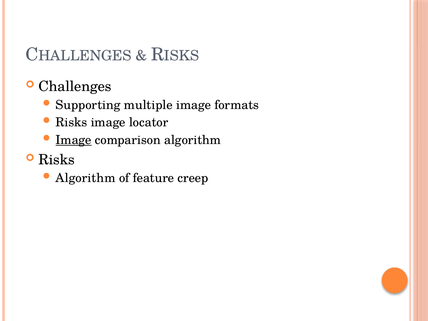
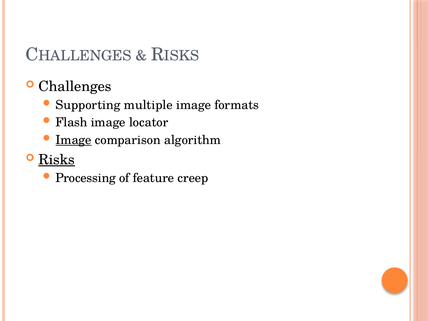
Risks: Risks -> Flash (71, 122)
Risks underline: none -> present (57, 160)
Algorithm: Algorithm -> Processing (86, 178)
